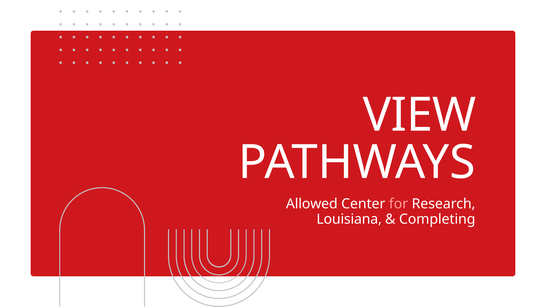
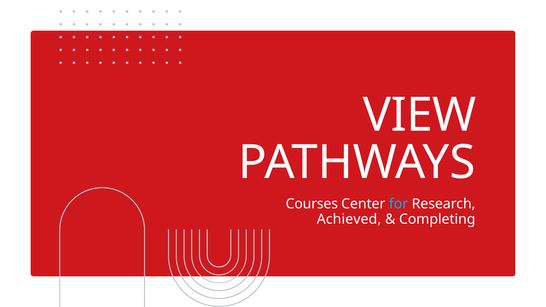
Allowed: Allowed -> Courses (312, 204)
for colour: pink -> light blue (399, 204)
Louisiana: Louisiana -> Achieved (349, 219)
